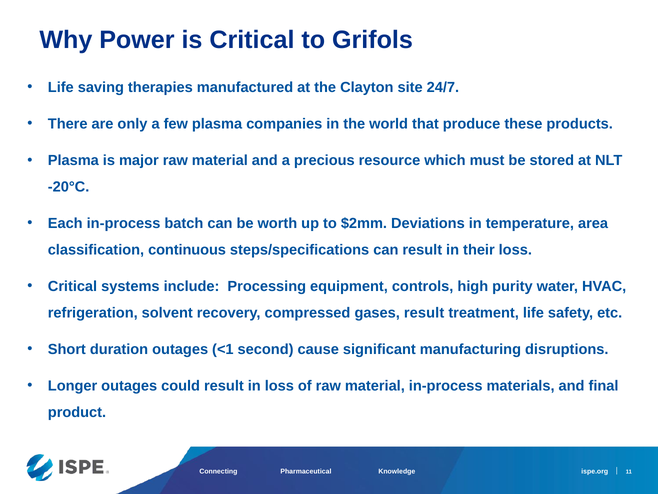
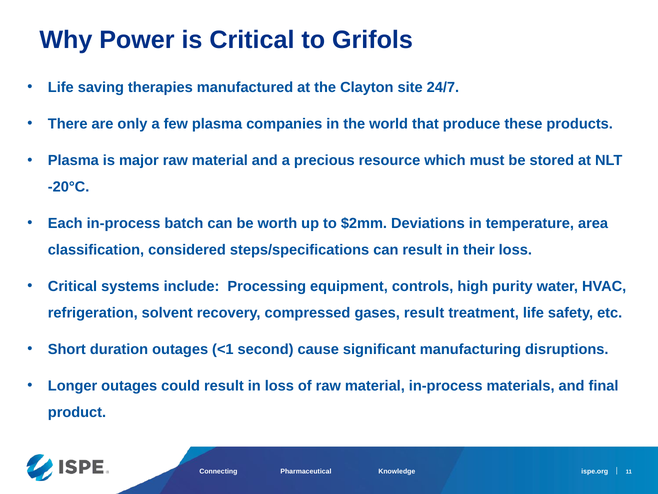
continuous: continuous -> considered (187, 250)
